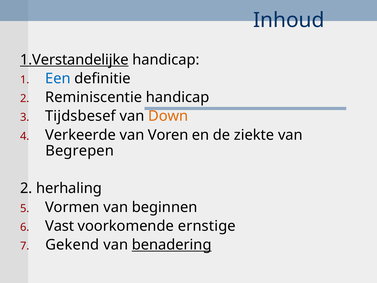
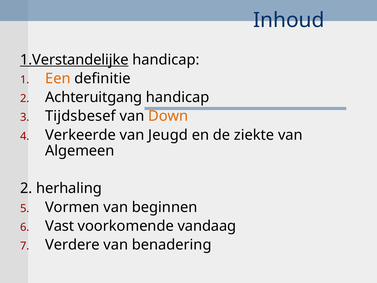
Een colour: blue -> orange (58, 79)
Reminiscentie: Reminiscentie -> Achteruitgang (94, 97)
Voren: Voren -> Jeugd (168, 135)
Begrepen: Begrepen -> Algemeen (80, 151)
ernstige: ernstige -> vandaag (207, 226)
Gekend: Gekend -> Verdere (72, 245)
benadering underline: present -> none (172, 245)
